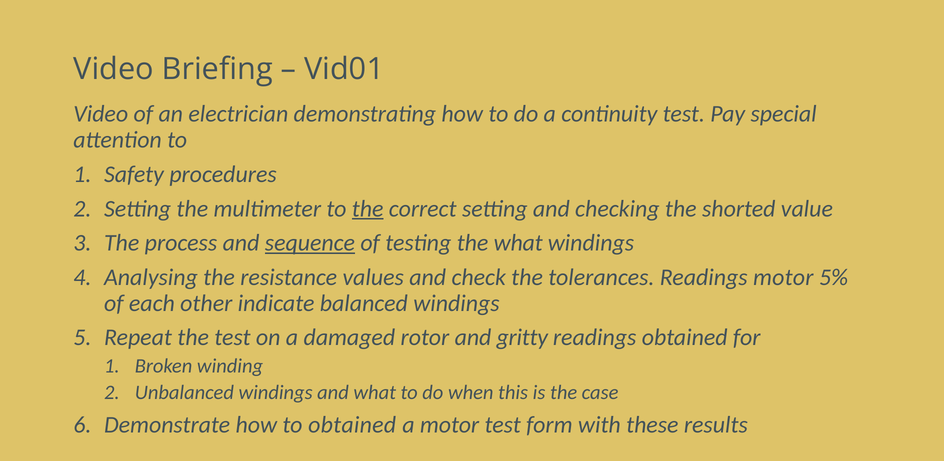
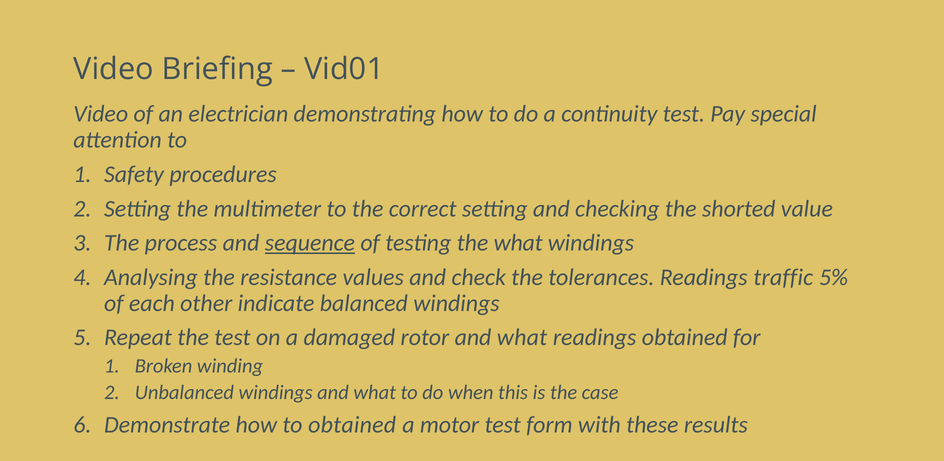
the underline: present -> none (368, 209)
Readings motor: motor -> traffic (783, 278)
rotor and gritty: gritty -> what (522, 338)
